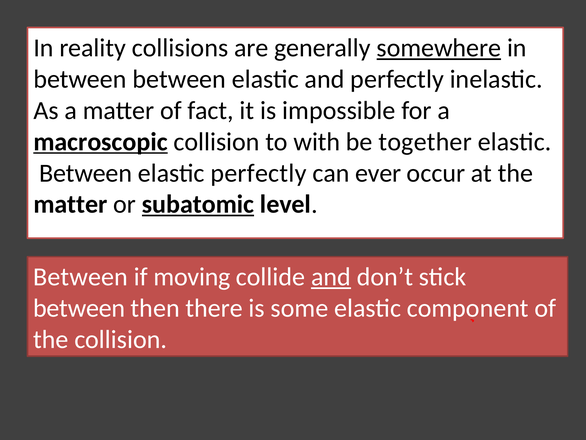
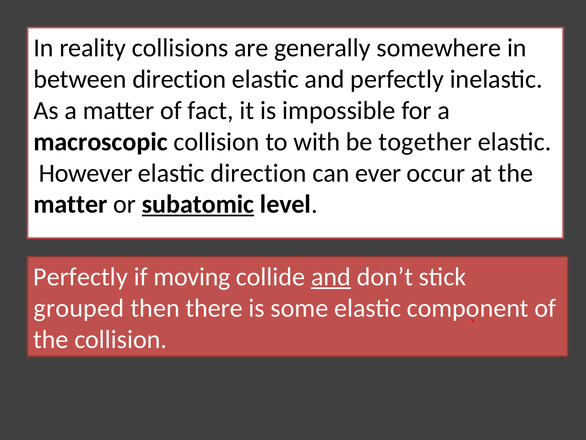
somewhere underline: present -> none (439, 48)
between between: between -> direction (179, 79)
macroscopic underline: present -> none (100, 142)
Between: Between -> However (86, 173)
elastic perfectly: perfectly -> direction (259, 173)
Between: Between -> Perfectly (81, 277)
between: between -> grouped (79, 308)
